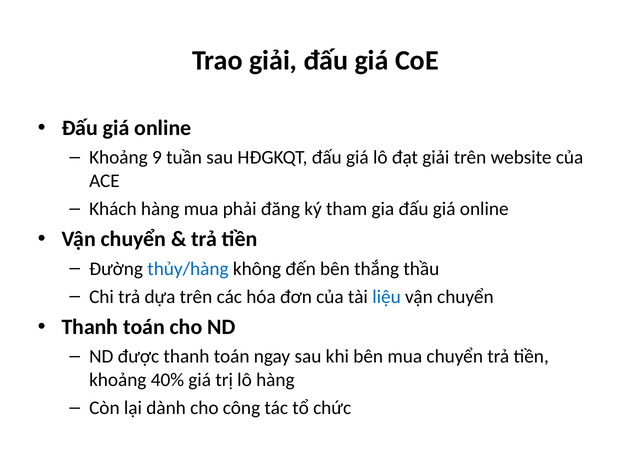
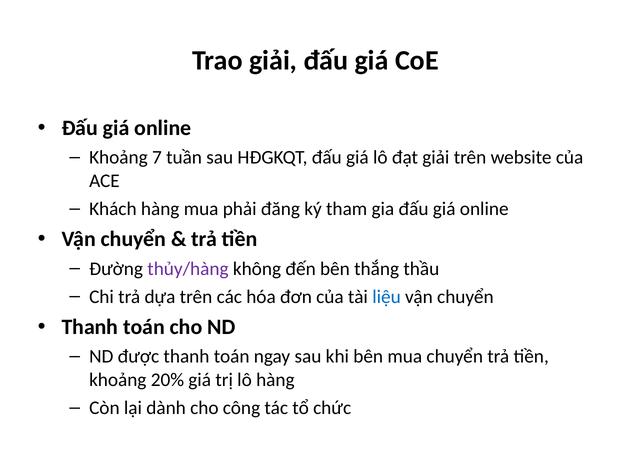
9: 9 -> 7 (157, 158)
thủy/hàng colour: blue -> purple (188, 269)
40%: 40% -> 20% (167, 380)
